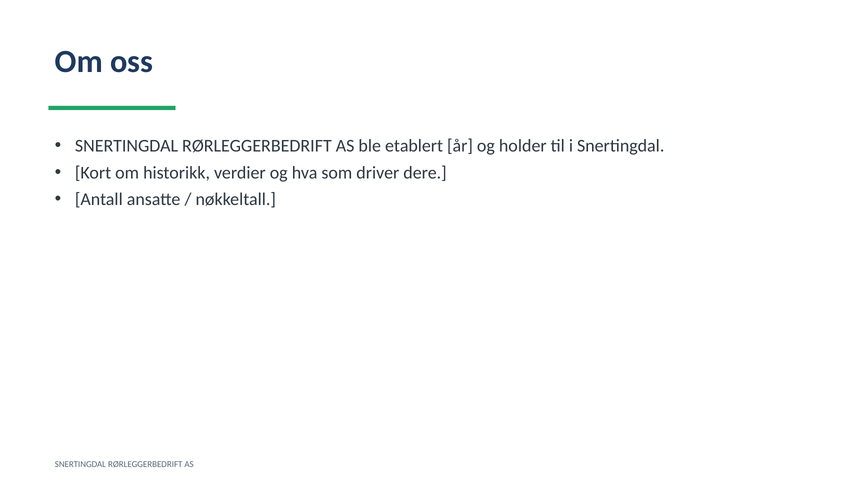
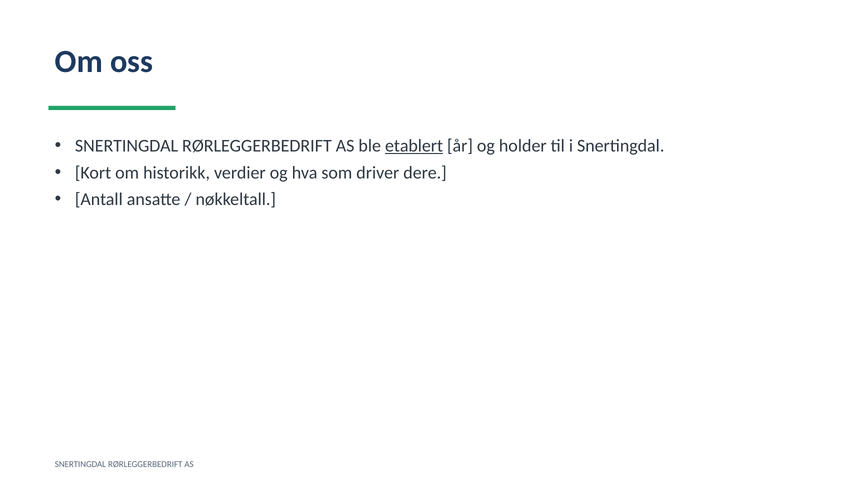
etablert underline: none -> present (414, 146)
